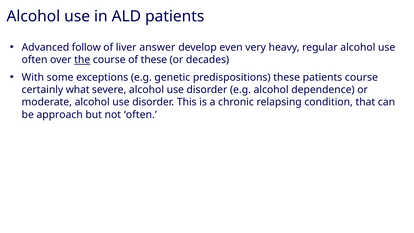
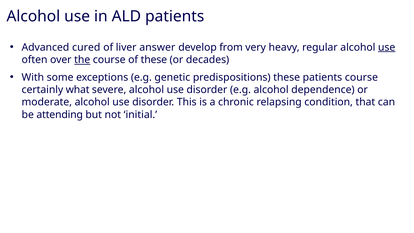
follow: follow -> cured (86, 47)
even: even -> from (231, 47)
use underline: none -> present (387, 47)
approach: approach -> attending (60, 115)
not often: often -> initial (140, 115)
